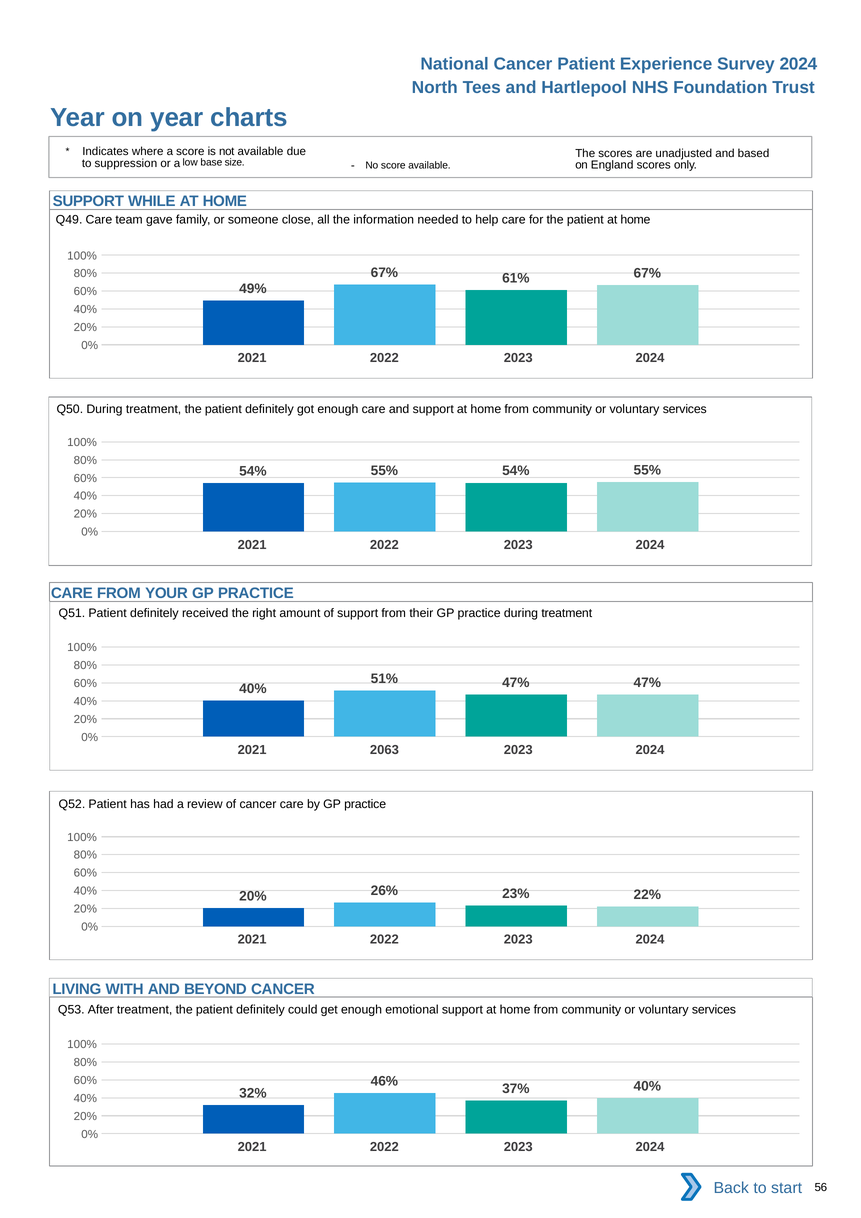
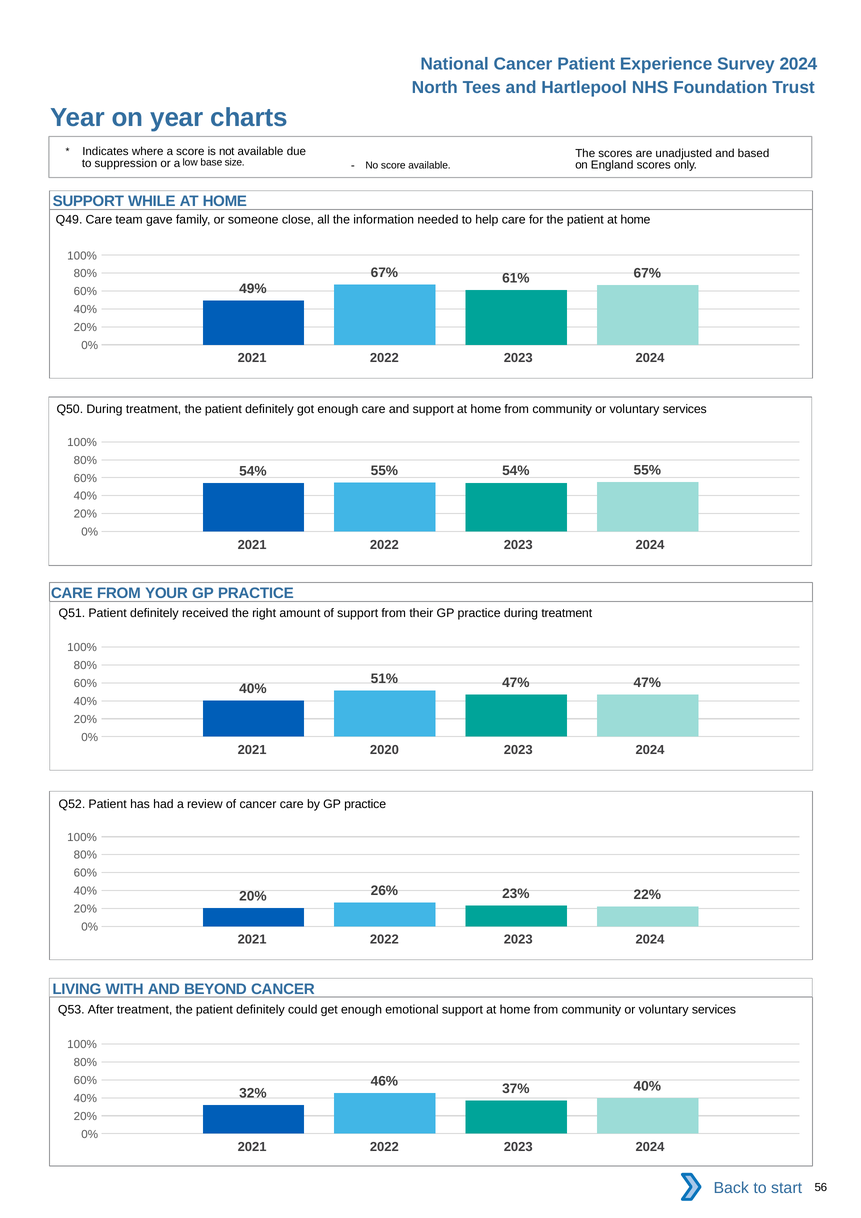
2063: 2063 -> 2020 (384, 750)
